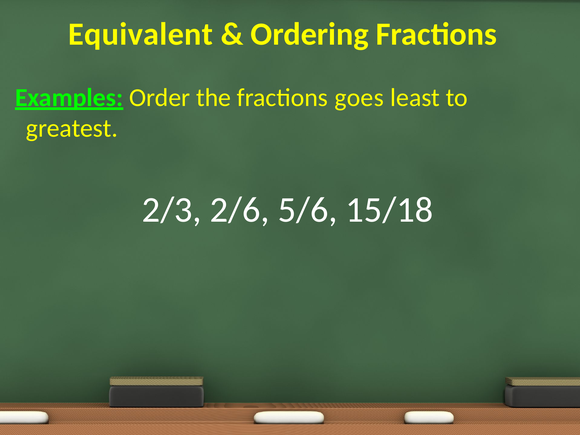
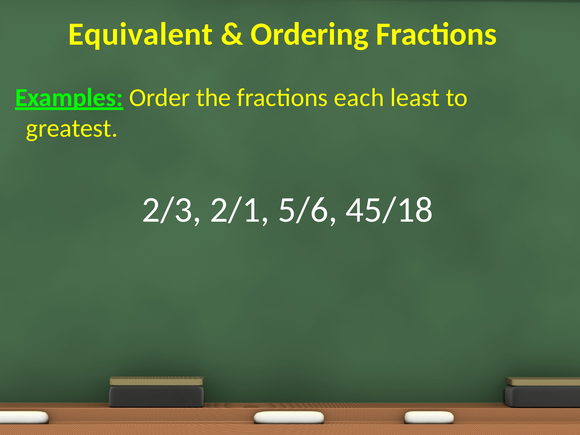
goes: goes -> each (359, 98)
2/6: 2/6 -> 2/1 (240, 210)
15/18: 15/18 -> 45/18 (389, 210)
